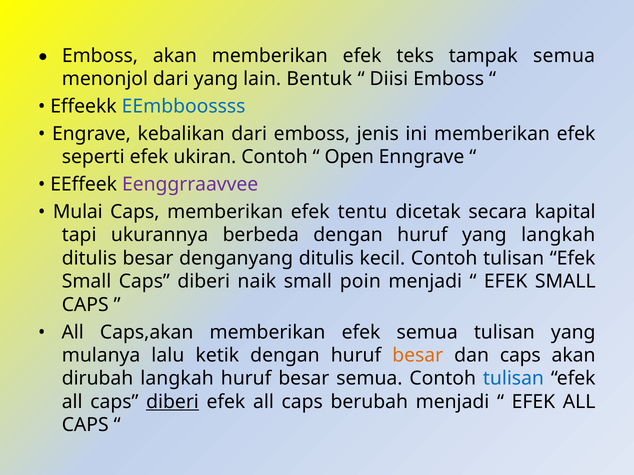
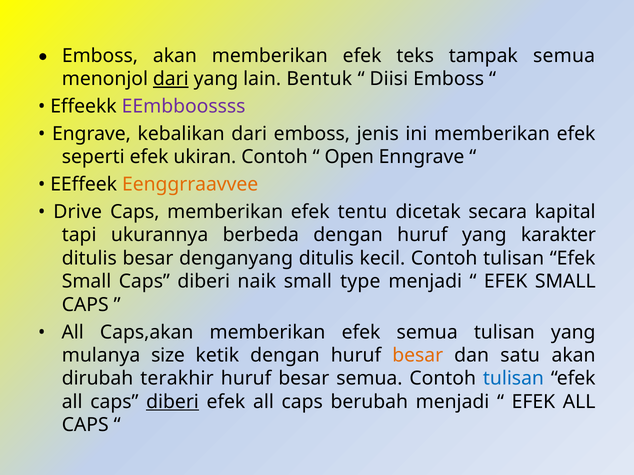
dari underline: none -> present (171, 79)
EEmbboossss colour: blue -> purple (184, 106)
Eenggrraavvee colour: purple -> orange (190, 185)
Mulai: Mulai -> Drive (78, 212)
yang langkah: langkah -> karakter (558, 235)
poin: poin -> type (360, 282)
lalu: lalu -> size (168, 356)
dan caps: caps -> satu (520, 356)
dirubah langkah: langkah -> terakhir (177, 379)
